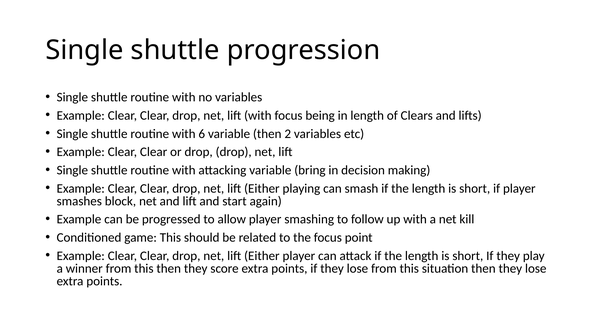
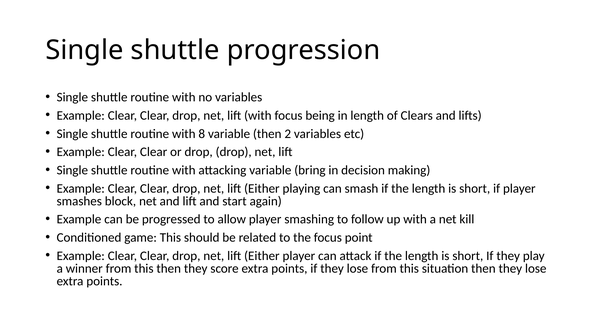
6: 6 -> 8 (202, 134)
